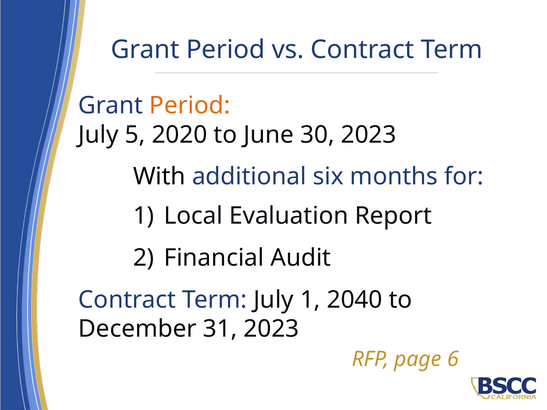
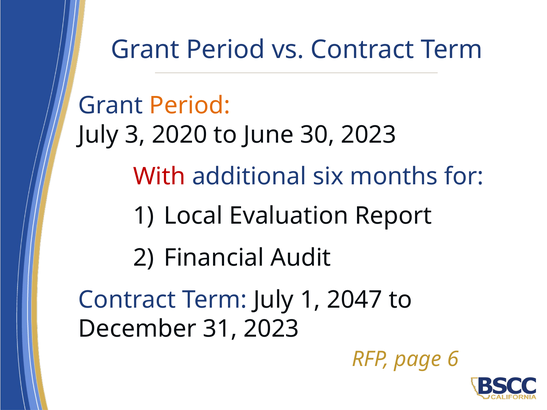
5: 5 -> 3 (135, 135)
With colour: black -> red (159, 177)
2040: 2040 -> 2047 (355, 300)
